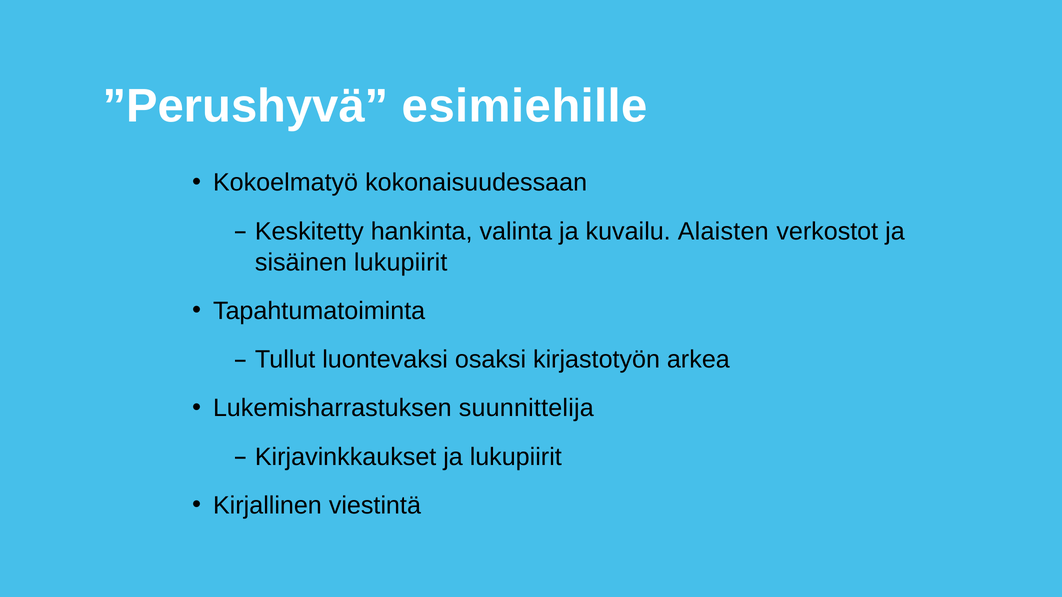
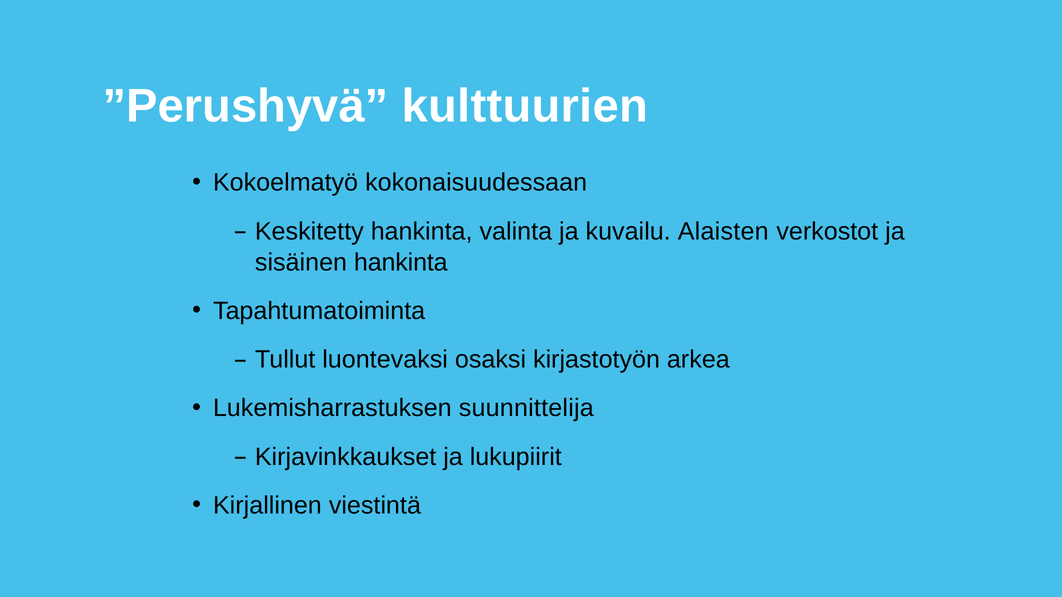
esimiehille: esimiehille -> kulttuurien (525, 106)
sisäinen lukupiirit: lukupiirit -> hankinta (401, 262)
